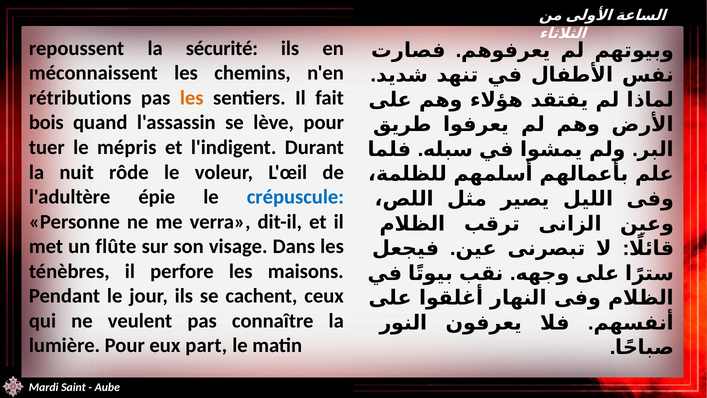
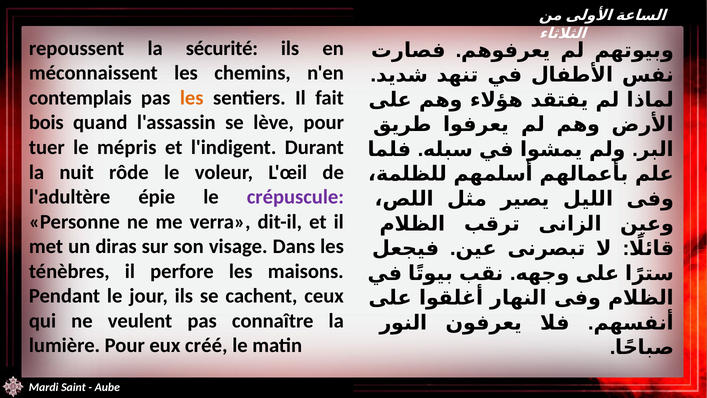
rétributions: rétributions -> contemplais (80, 98)
crépuscule colour: blue -> purple (295, 197)
flûte: flûte -> diras (116, 246)
part: part -> créé (206, 345)
